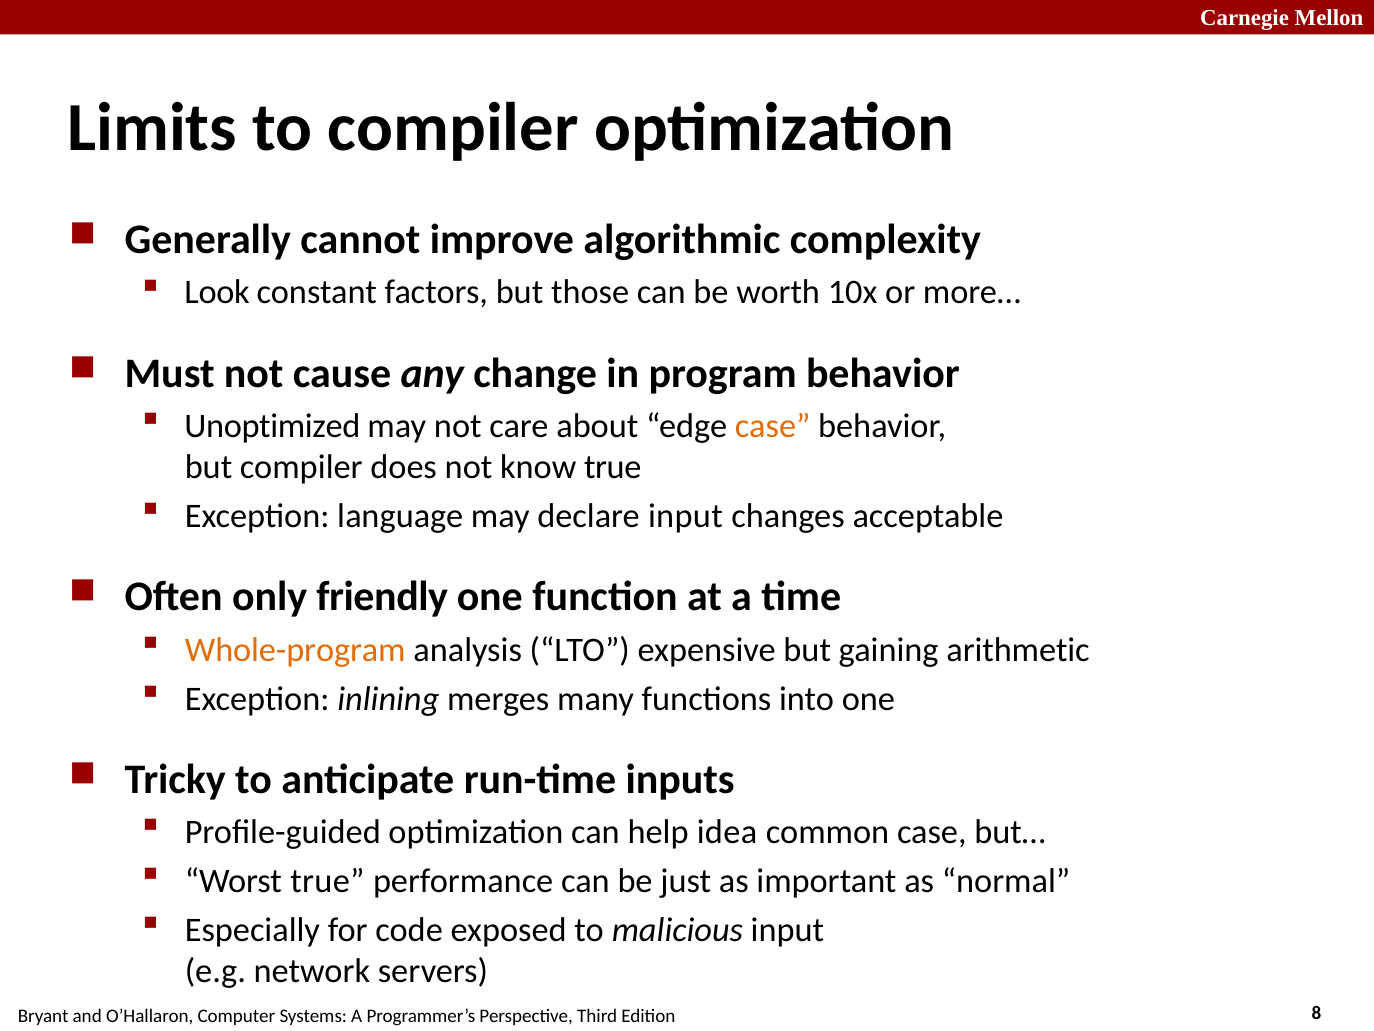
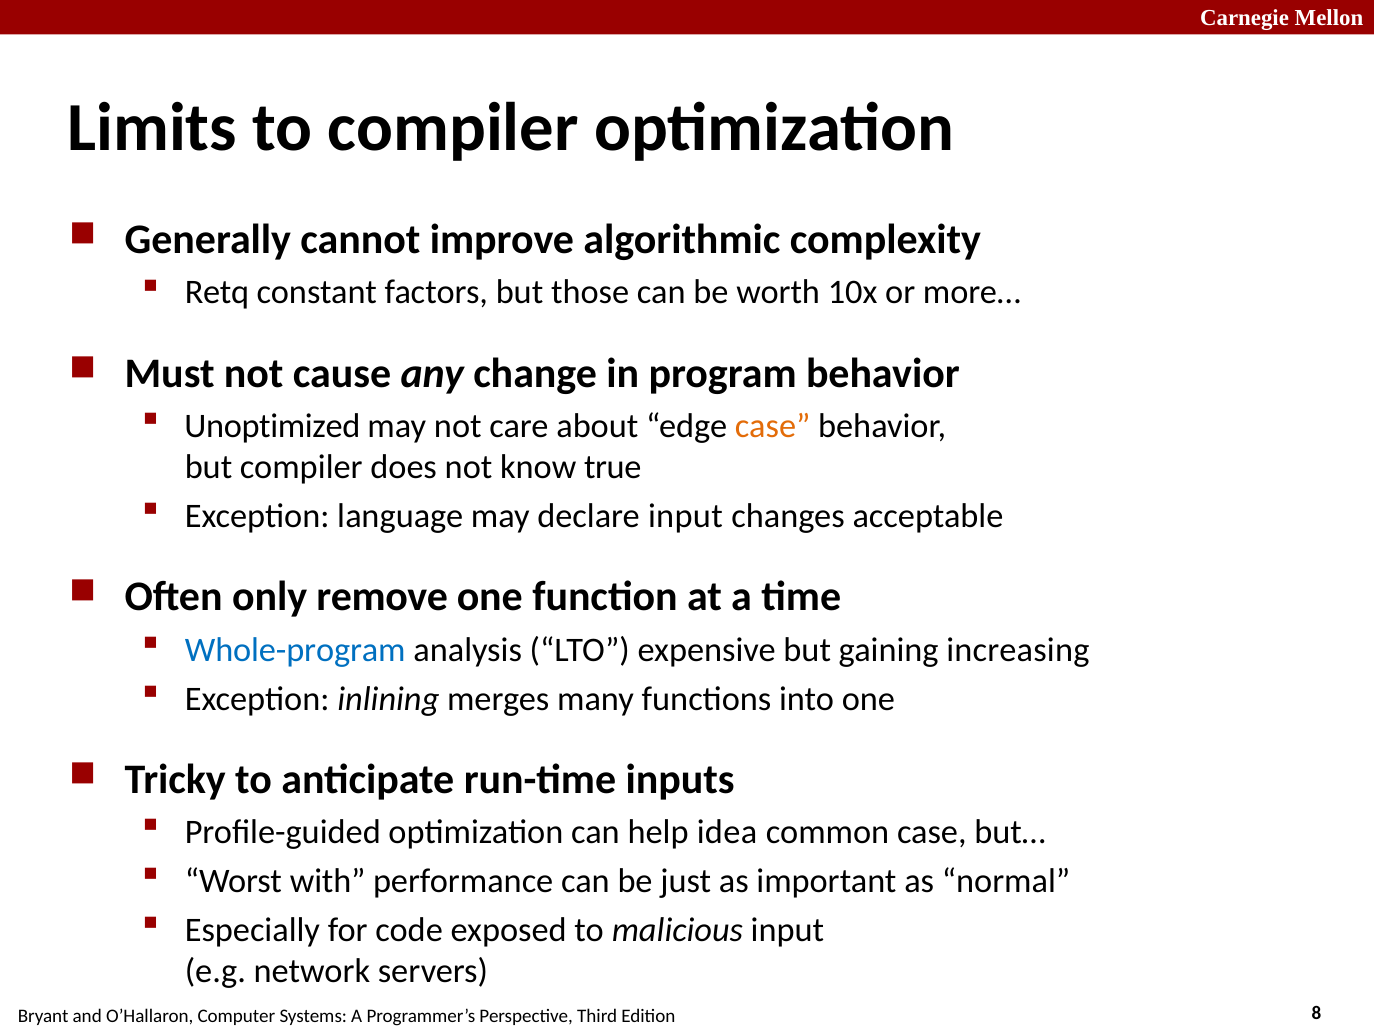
Look: Look -> Retq (217, 292)
friendly: friendly -> remove (382, 597)
Whole-program colour: orange -> blue (295, 650)
arithmetic: arithmetic -> increasing (1018, 650)
Worst true: true -> with (328, 881)
